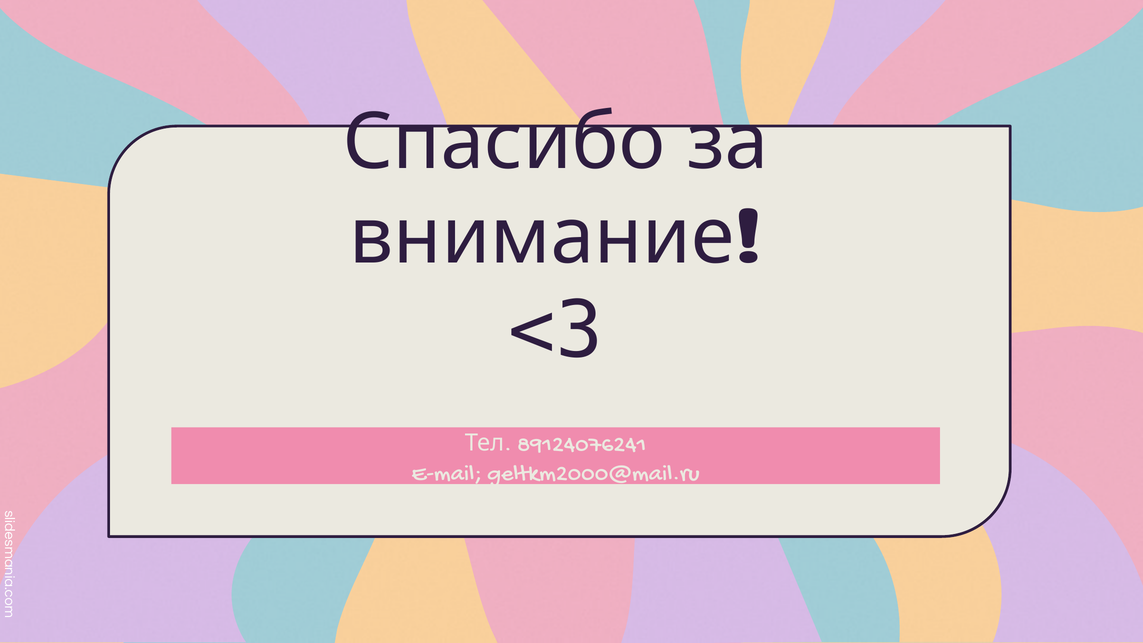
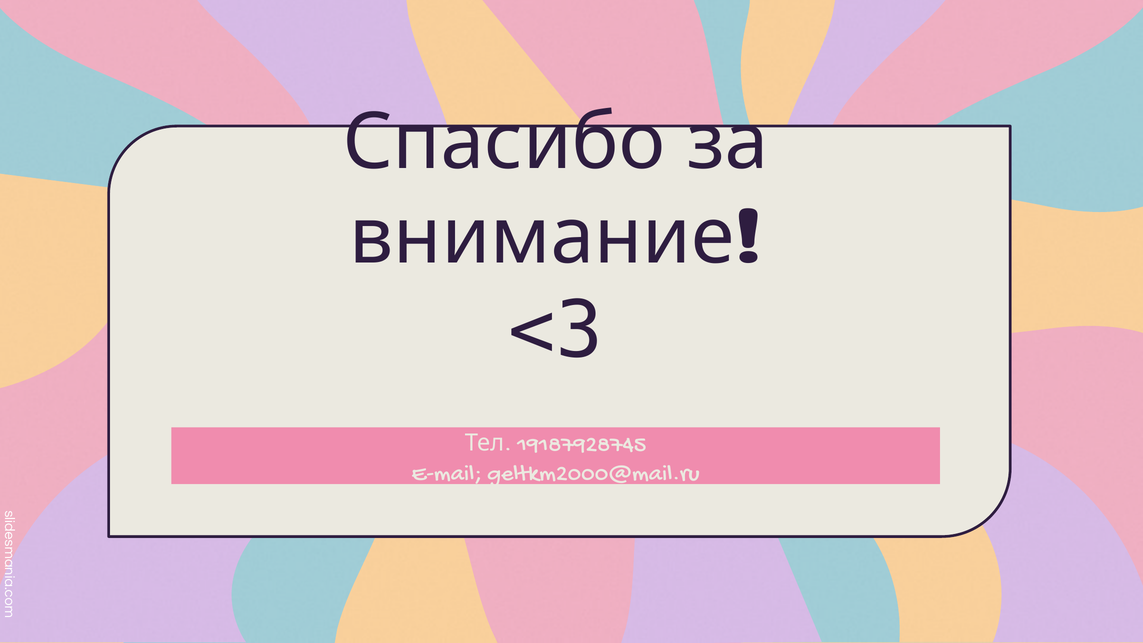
89124076241: 89124076241 -> 19187928745 (582, 443)
